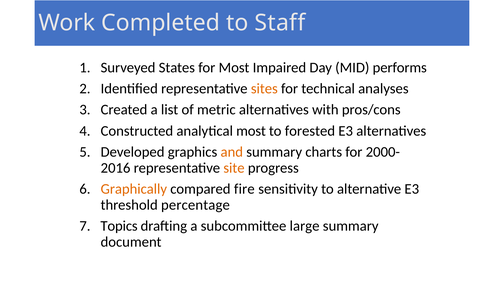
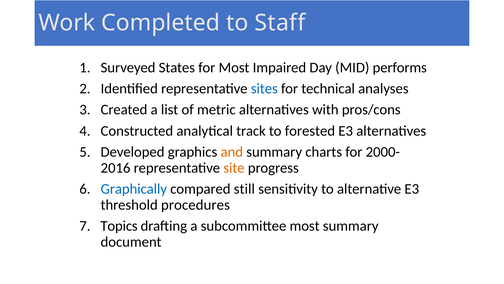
sites colour: orange -> blue (264, 88)
analytical most: most -> track (251, 131)
Graphically colour: orange -> blue (134, 189)
fire: fire -> still (244, 189)
percentage: percentage -> procedures (195, 205)
subcommittee large: large -> most (305, 226)
